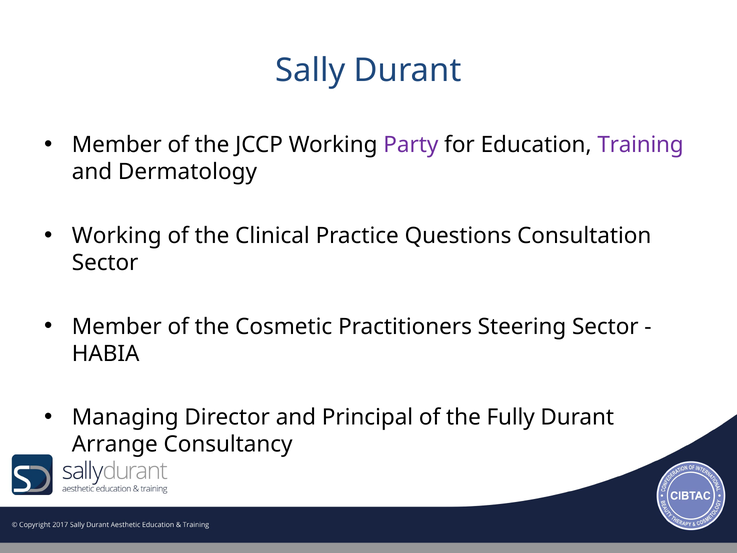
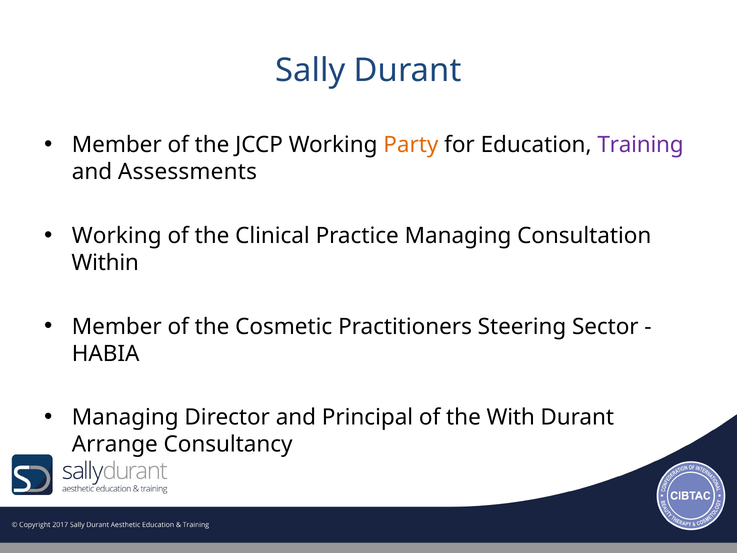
Party colour: purple -> orange (411, 145)
Dermatology: Dermatology -> Assessments (187, 172)
Practice Questions: Questions -> Managing (458, 236)
Sector: Sector -> Within (105, 263)
Fully: Fully -> With (511, 417)
